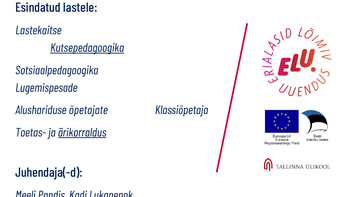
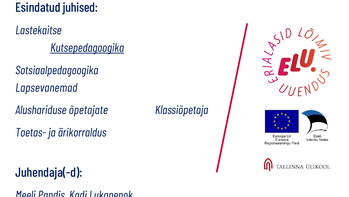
lastele: lastele -> juhised (80, 7)
Lugemispesade: Lugemispesade -> Lapsevanemad (46, 87)
ärikorraldus underline: present -> none (82, 132)
